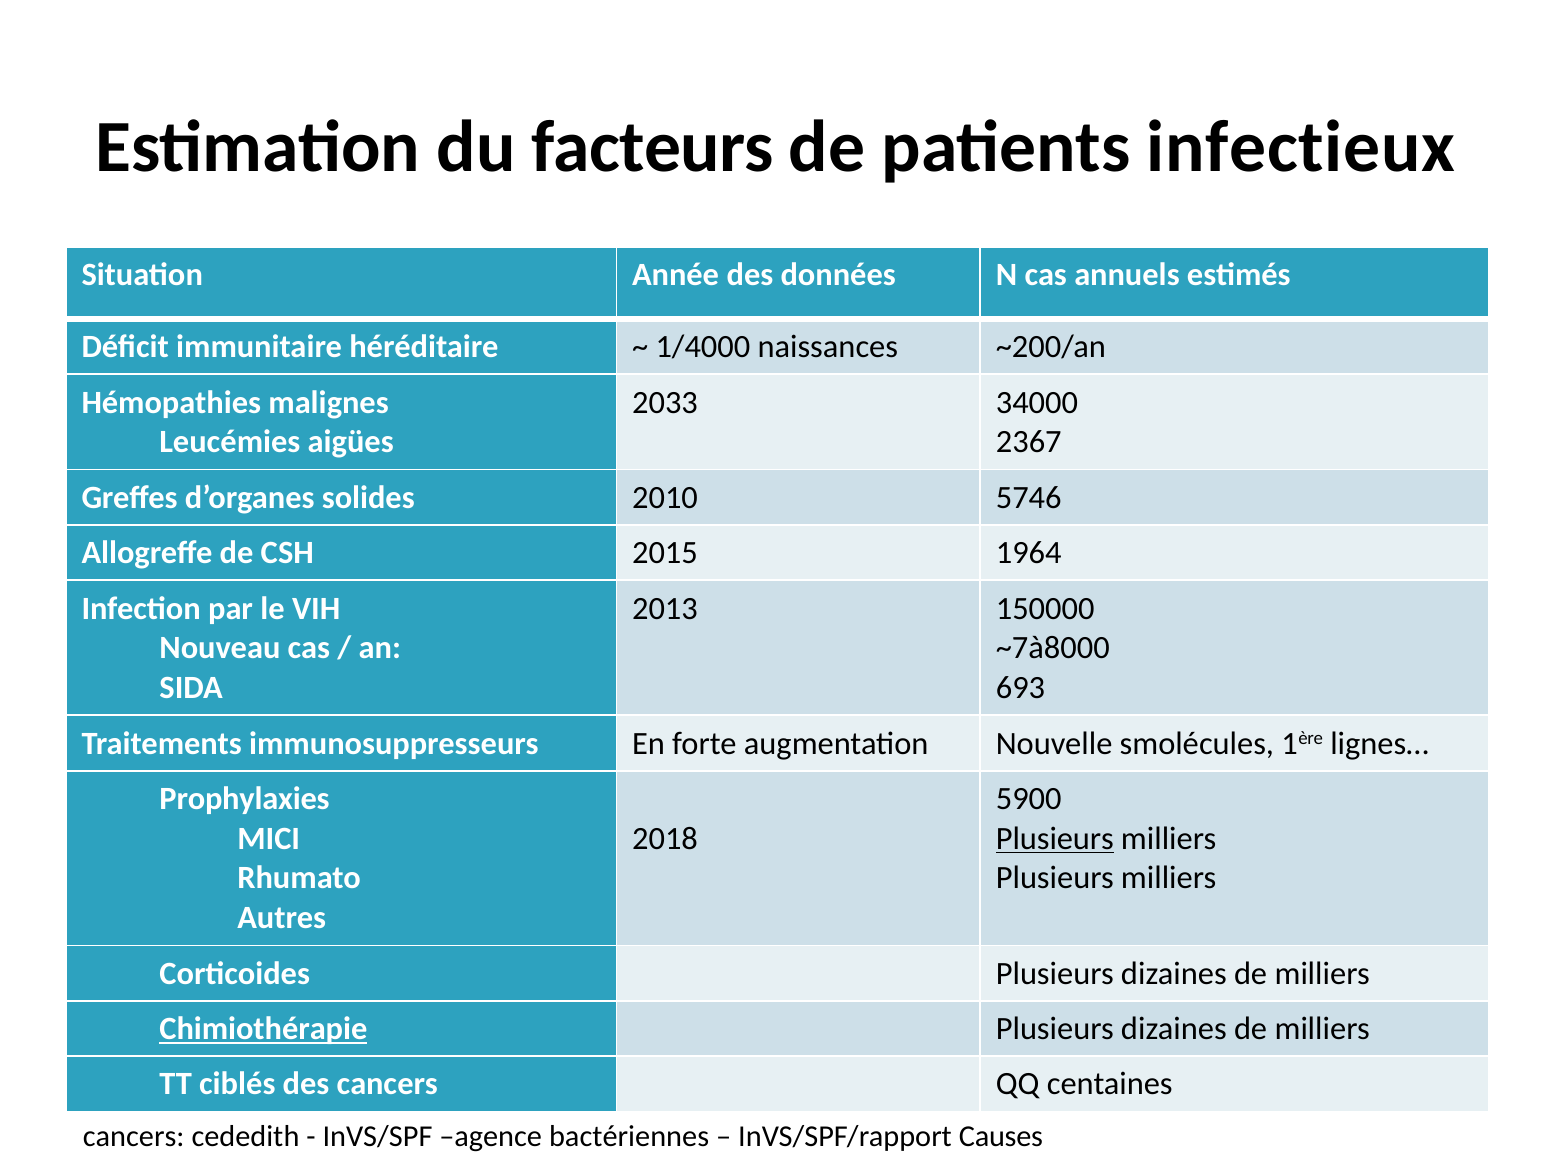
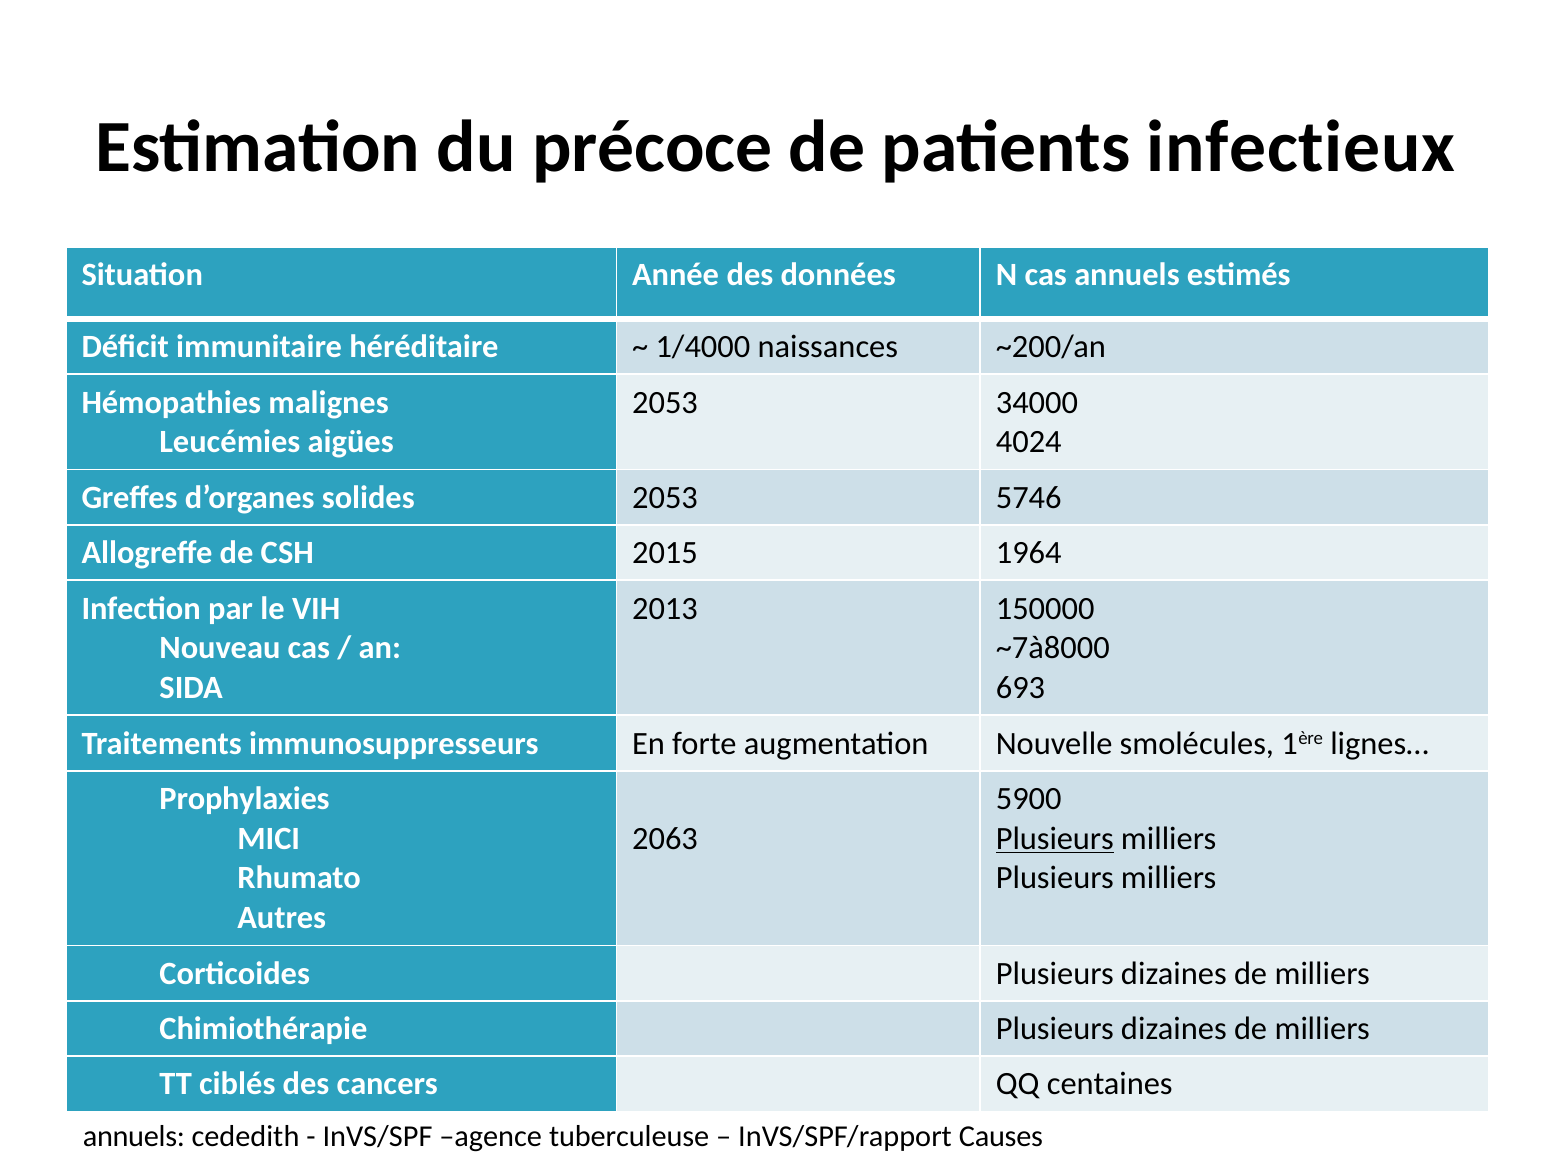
facteurs: facteurs -> précoce (652, 147)
2033: 2033 -> 2053 (665, 402)
2367: 2367 -> 4024 (1029, 442)
solides 2010: 2010 -> 2053 (665, 498)
2018: 2018 -> 2063 (665, 839)
Chimiothérapie underline: present -> none (263, 1029)
cancers: cancers -> annuels (134, 1137)
bactériennes: bactériennes -> tuberculeuse (629, 1137)
